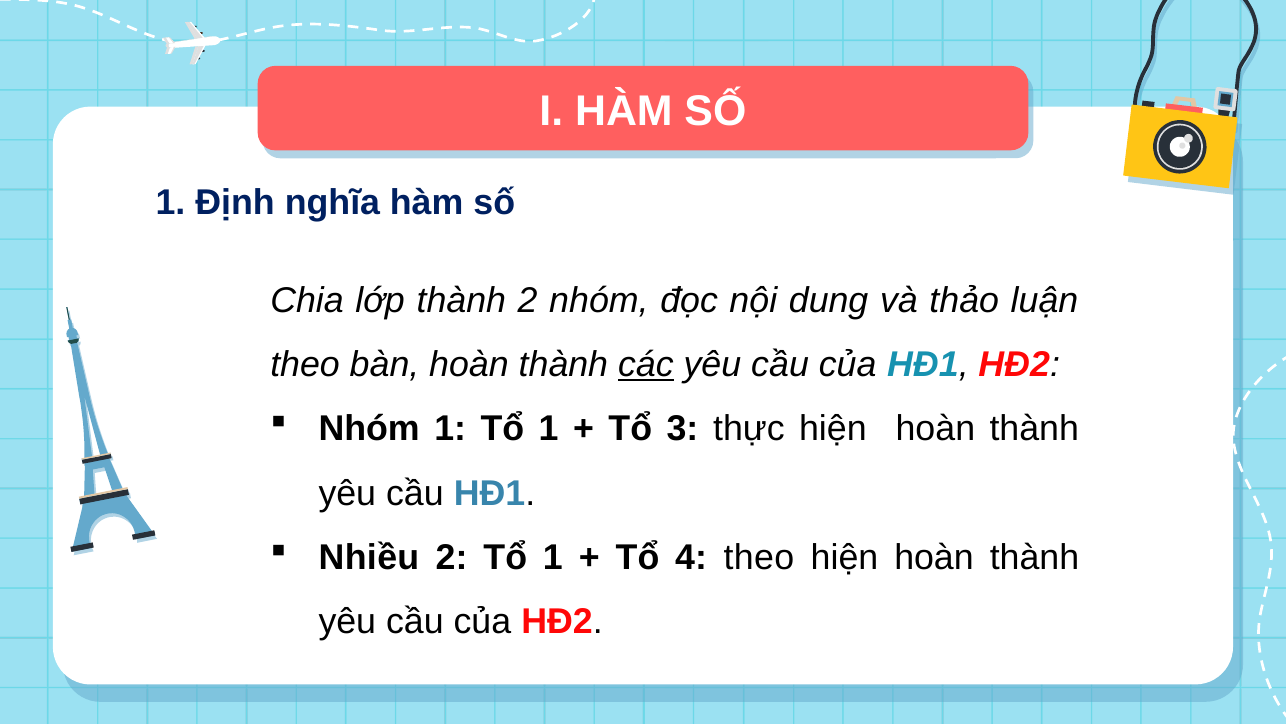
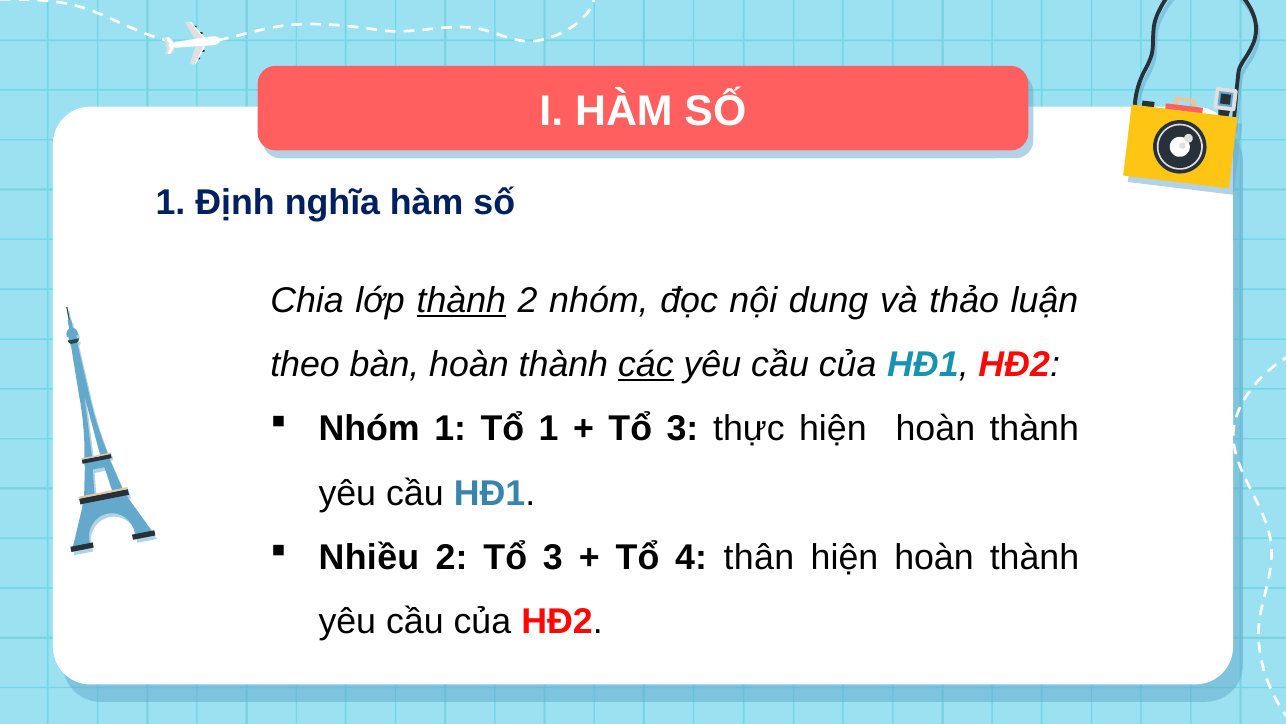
thành underline: none -> present (461, 300)
2 Tổ 1: 1 -> 3 (553, 557)
4 theo: theo -> thân (759, 557)
